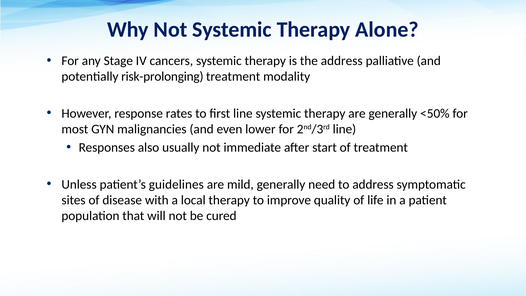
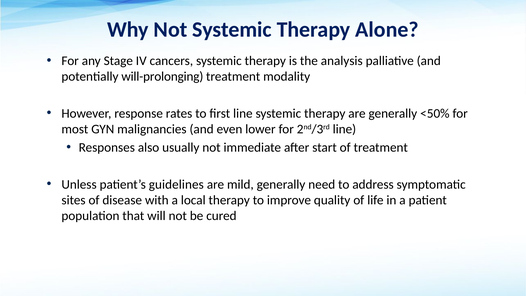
the address: address -> analysis (342, 61)
risk-prolonging: risk-prolonging -> will-prolonging (162, 76)
